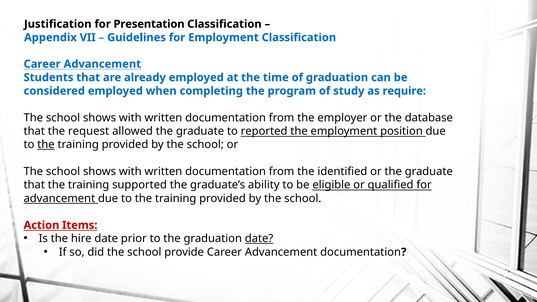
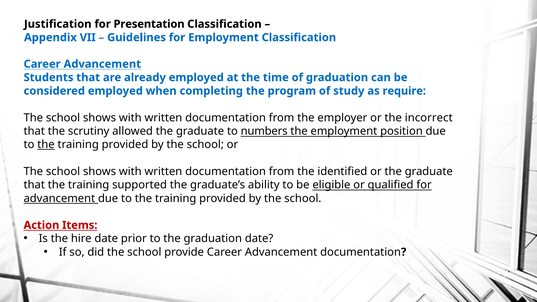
database: database -> incorrect (429, 118)
request: request -> scrutiny (89, 131)
reported: reported -> numbers (264, 131)
date underline: present -> none (259, 239)
